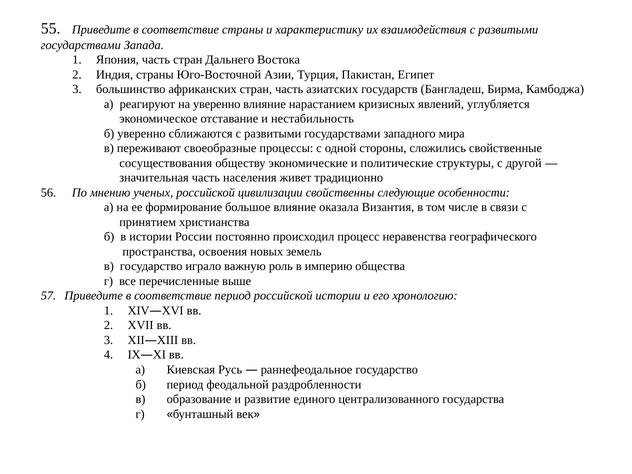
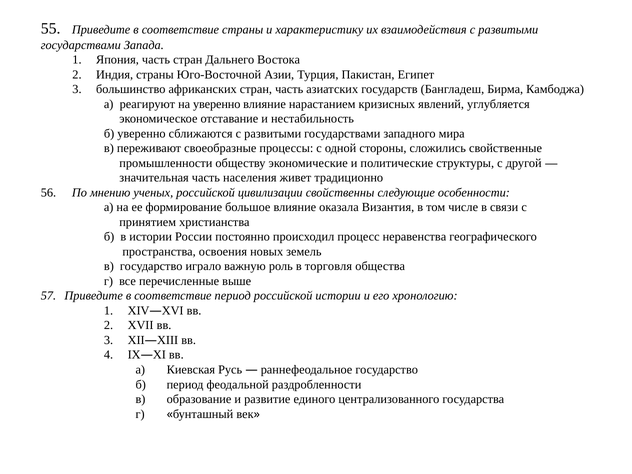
сосуществования: сосуществования -> промышленности (166, 163)
империю: империю -> торговля (328, 266)
